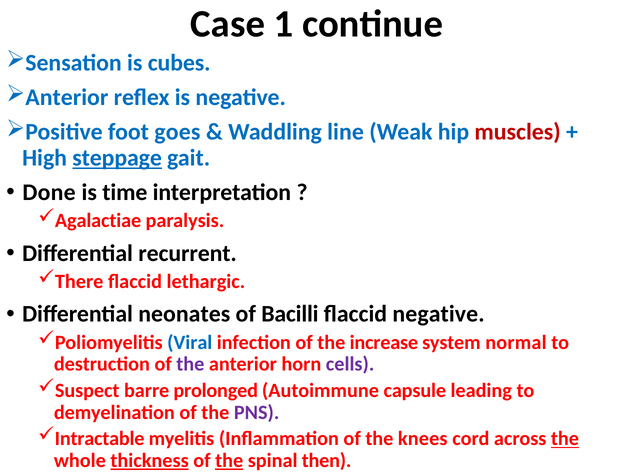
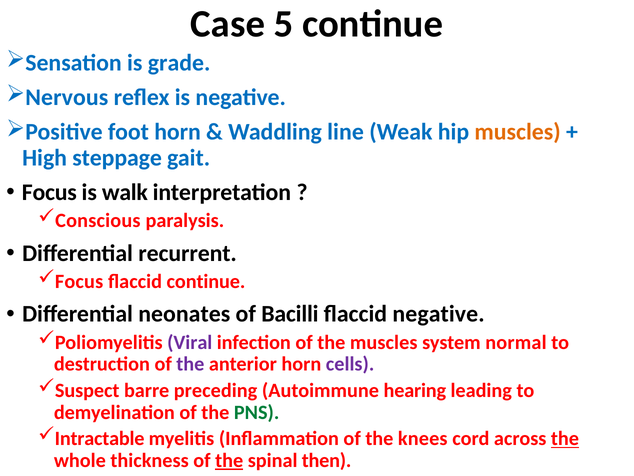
1: 1 -> 5 (284, 24)
cubes: cubes -> grade (179, 63)
Anterior: Anterior -> Nervous (67, 97)
foot goes: goes -> horn (178, 132)
muscles colour: red -> orange (518, 132)
steppage underline: present -> none (117, 158)
Done: Done -> Focus (49, 192)
time: time -> walk (125, 192)
Agalactiae: Agalactiae -> Conscious (98, 220)
There: There -> Focus (79, 281)
flaccid lethargic: lethargic -> continue (206, 281)
Viral colour: blue -> purple (190, 342)
the increase: increase -> muscles (384, 342)
prolonged: prolonged -> preceding (216, 390)
capsule: capsule -> hearing (415, 390)
PNS colour: purple -> green (257, 412)
thickness underline: present -> none (150, 460)
